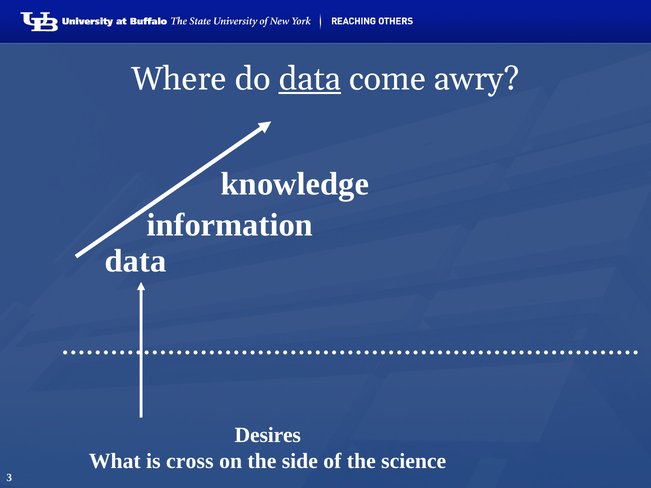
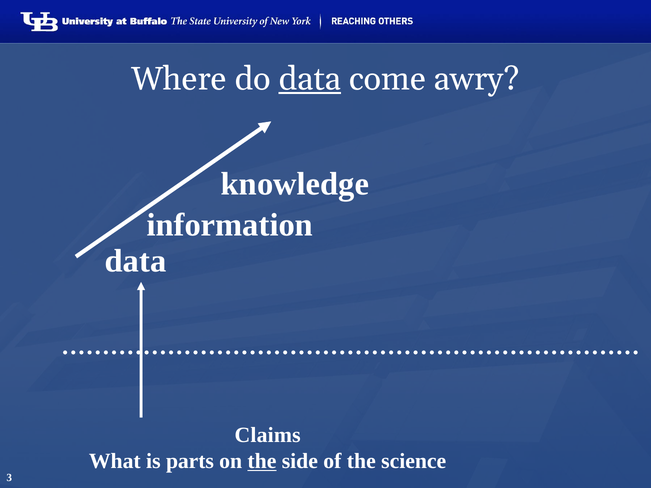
Desires: Desires -> Claims (268, 435)
cross: cross -> parts (190, 461)
the underline: none -> present (262, 461)
